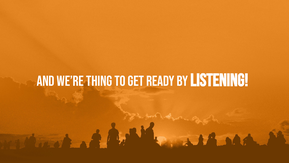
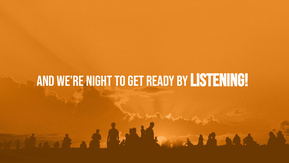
thing: thing -> night (99, 81)
